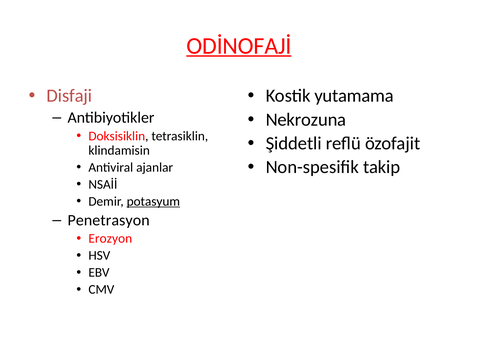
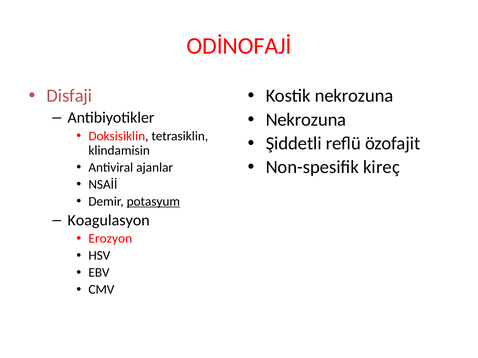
ODİNOFAJİ underline: present -> none (239, 46)
Kostik yutamama: yutamama -> nekrozuna (354, 96)
takip: takip -> kireç (381, 167)
Penetrasyon: Penetrasyon -> Koagulasyon (109, 221)
